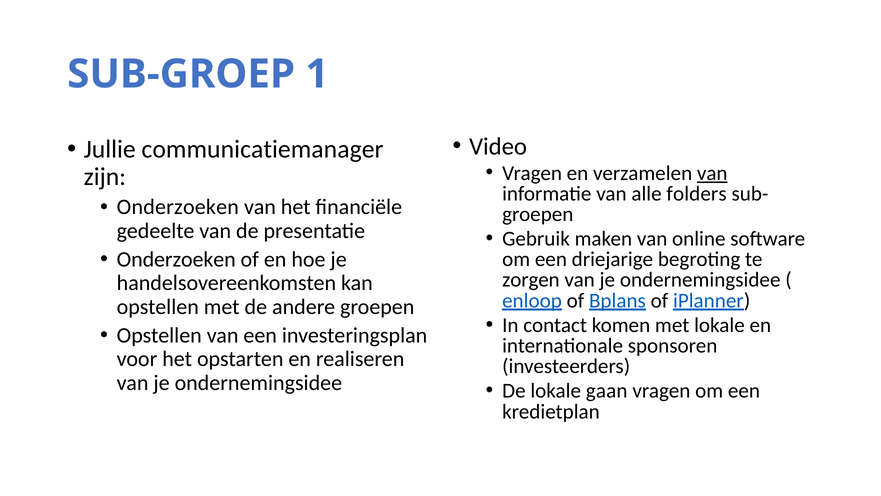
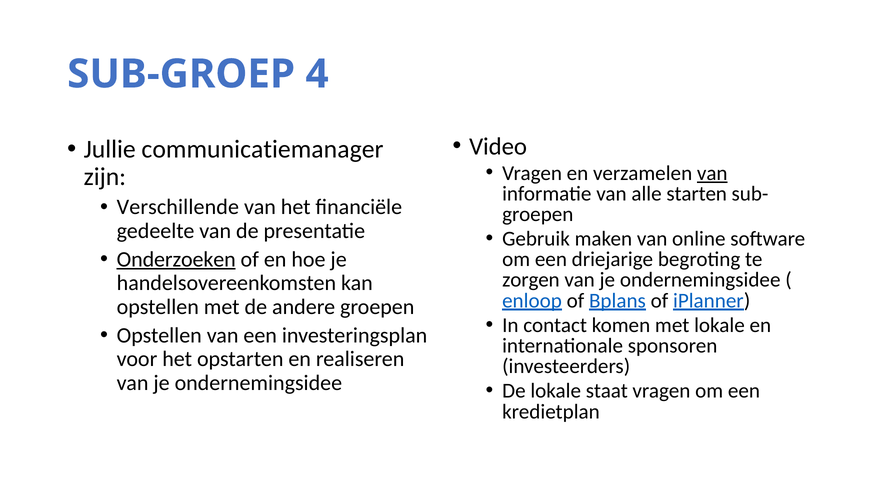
1: 1 -> 4 (317, 74)
folders: folders -> starten (697, 193)
Onderzoeken: Onderzoeken -> Verschillende (178, 207)
Onderzoeken underline: none -> present (176, 259)
gaan: gaan -> staat (607, 391)
